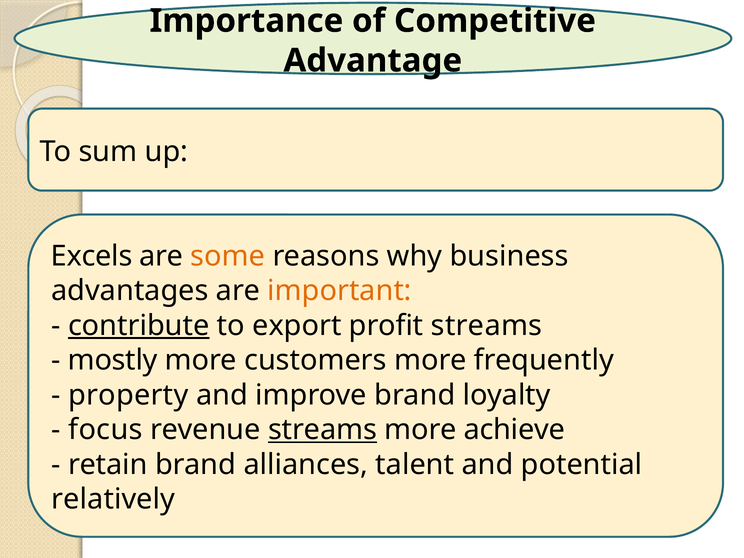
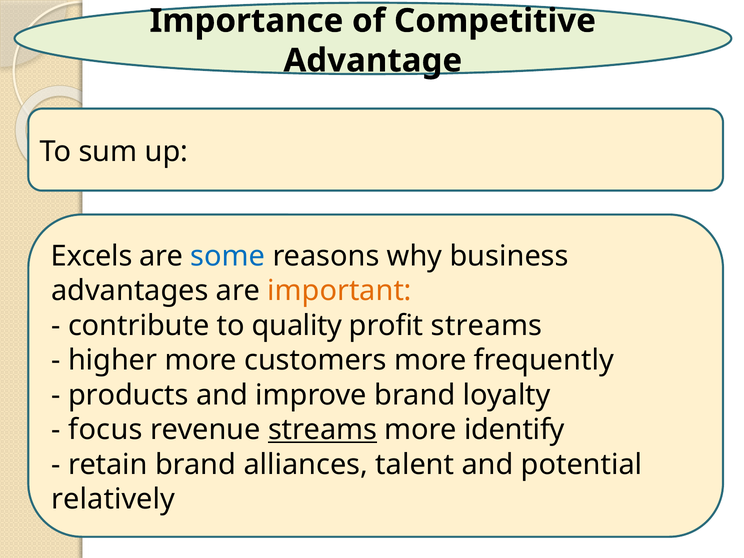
some colour: orange -> blue (228, 256)
contribute underline: present -> none (139, 326)
export: export -> quality (297, 326)
mostly: mostly -> higher (113, 360)
property: property -> products (128, 395)
achieve: achieve -> identify (514, 430)
